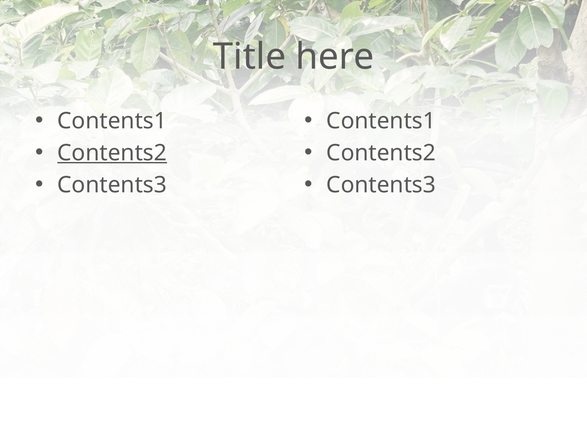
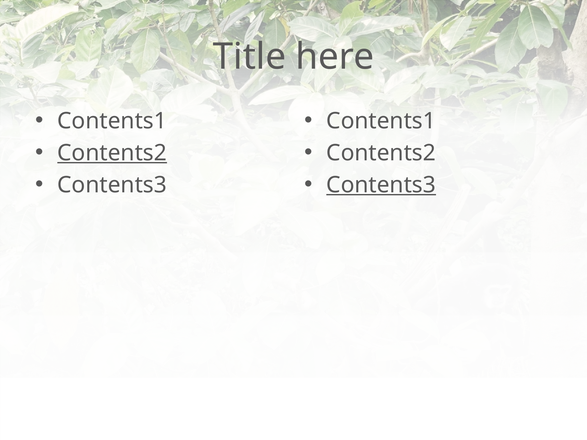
Contents3 underline: none -> present (381, 185)
